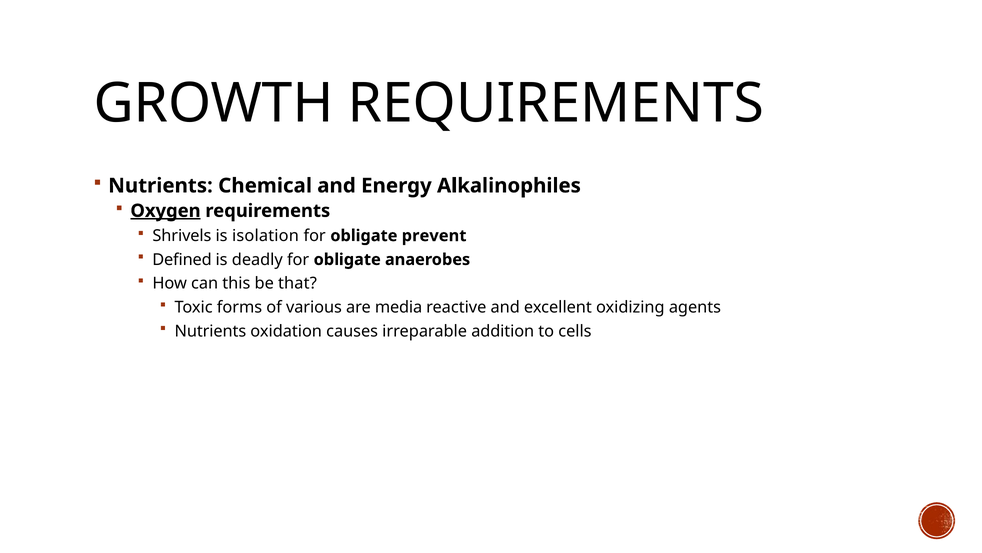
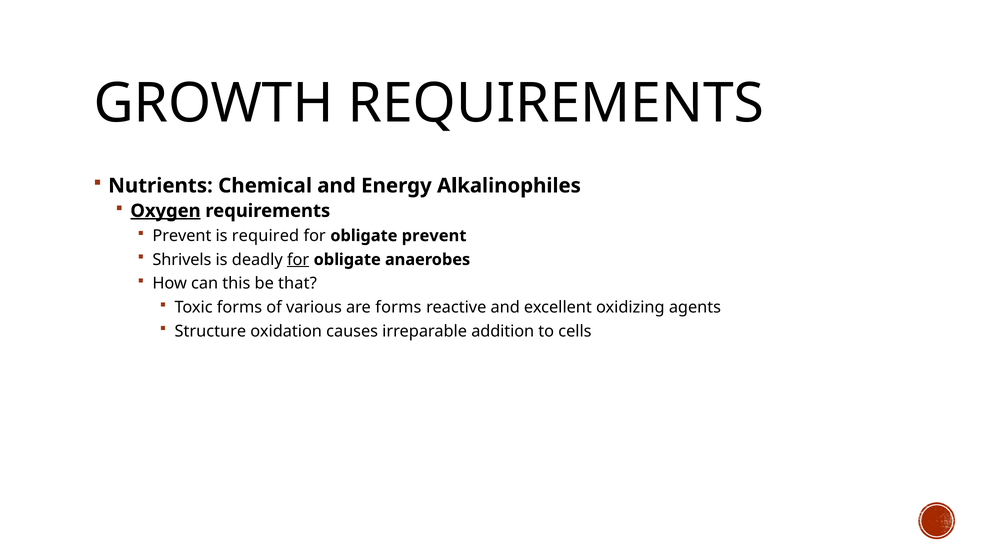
Shrivels: Shrivels -> Prevent (182, 235)
isolation: isolation -> required (266, 235)
Defined: Defined -> Shrivels (182, 259)
for underline: none -> present (298, 259)
are media: media -> forms (398, 307)
Nutrients: Nutrients -> Structure (210, 331)
